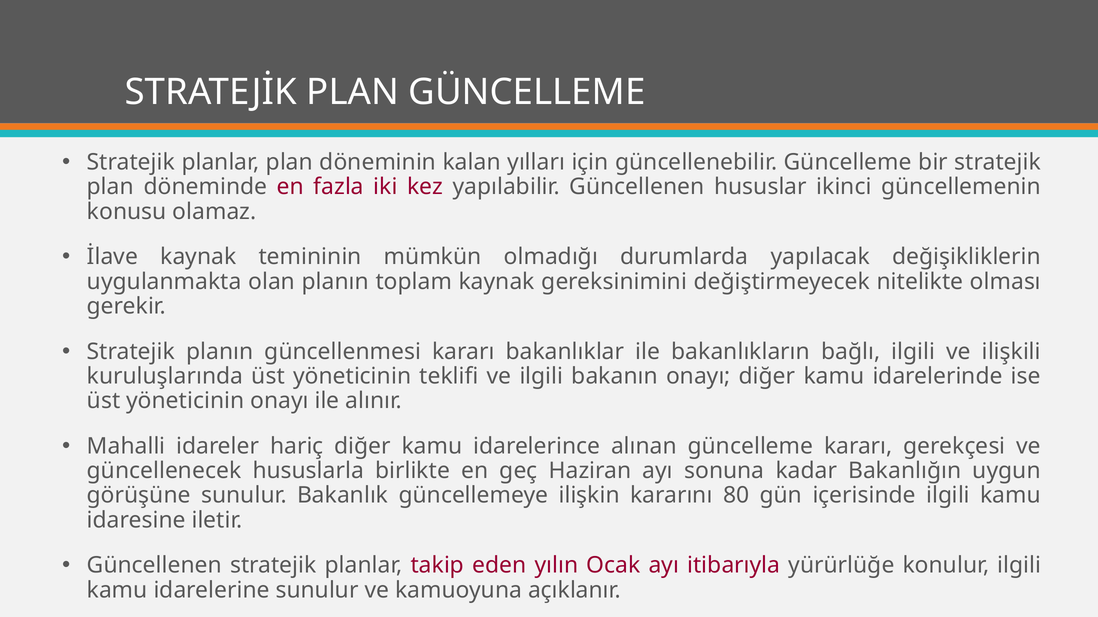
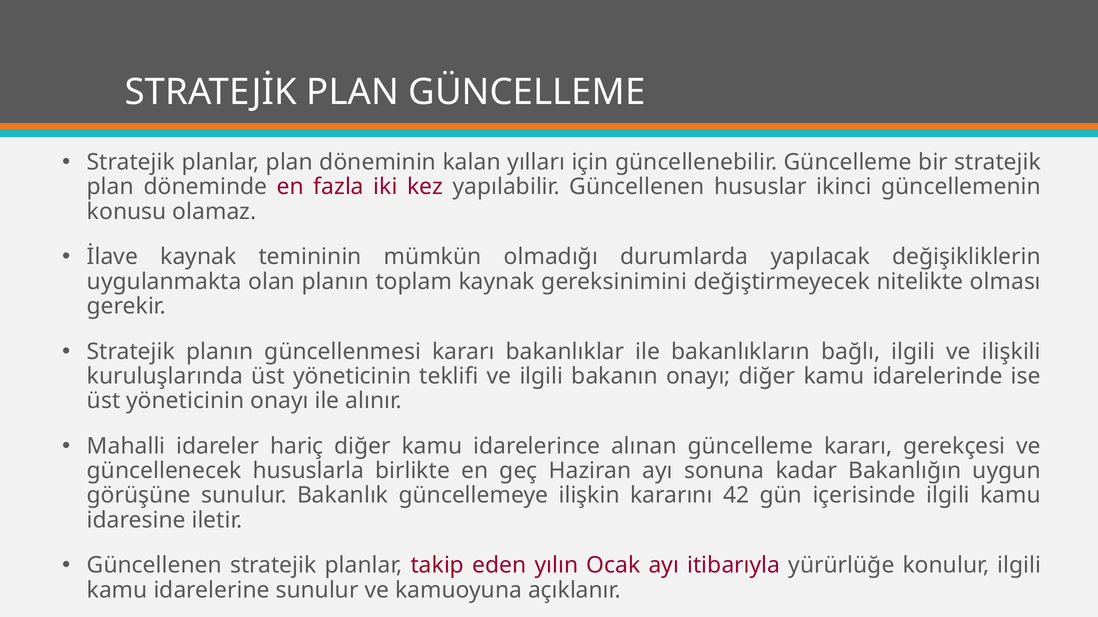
80: 80 -> 42 (736, 496)
